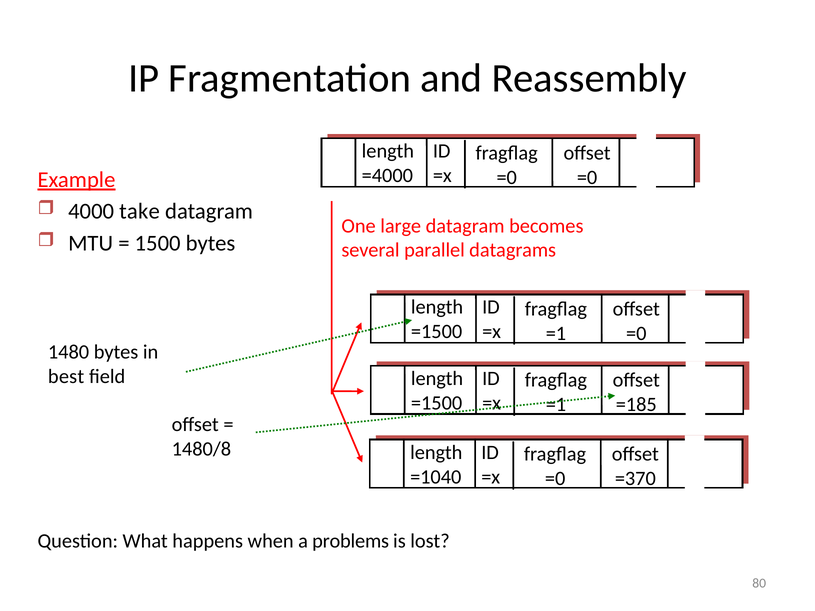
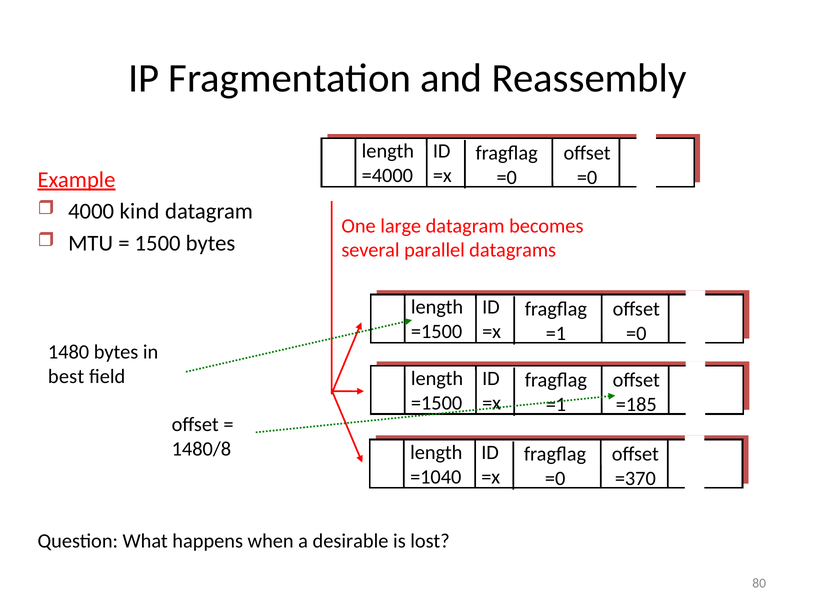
take: take -> kind (139, 211)
problems: problems -> desirable (351, 541)
